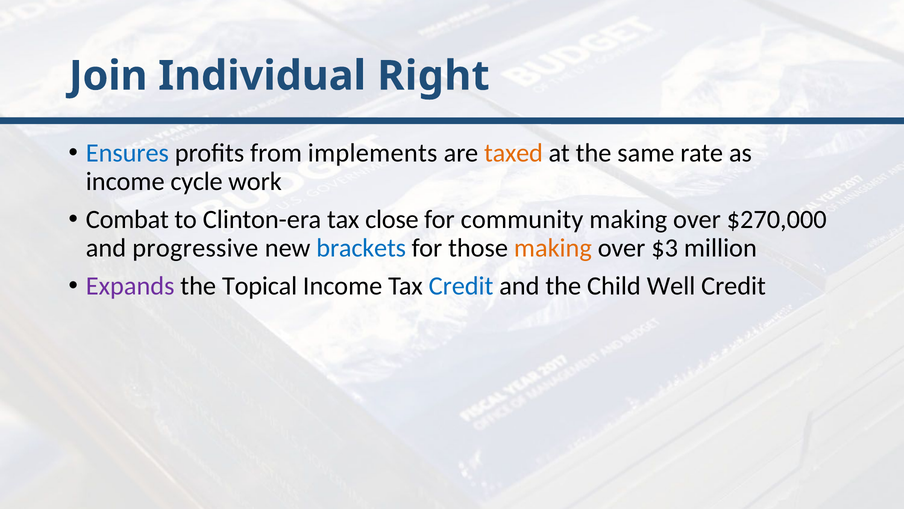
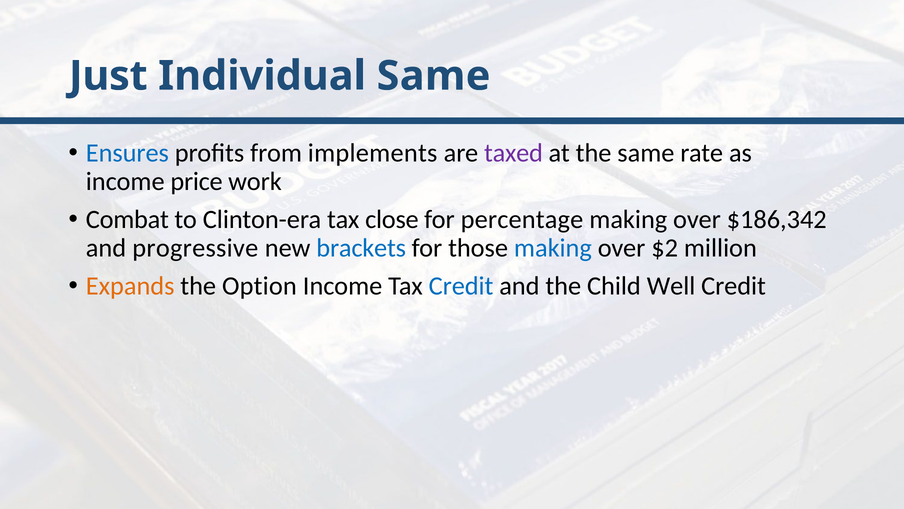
Join: Join -> Just (108, 76)
Individual Right: Right -> Same (434, 76)
taxed colour: orange -> purple (514, 153)
cycle: cycle -> price (197, 181)
community: community -> percentage (522, 219)
$270,000: $270,000 -> $186,342 (777, 219)
making colour: orange -> blue (553, 248)
$3: $3 -> $2 (665, 248)
Expands colour: purple -> orange (130, 286)
Topical: Topical -> Option (259, 286)
